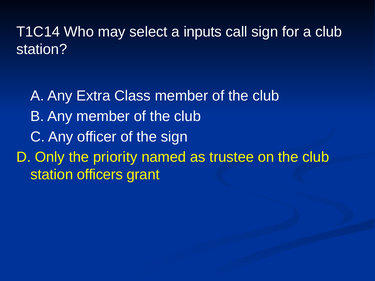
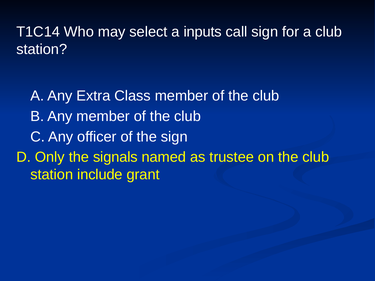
priority: priority -> signals (115, 157)
officers: officers -> include (100, 175)
